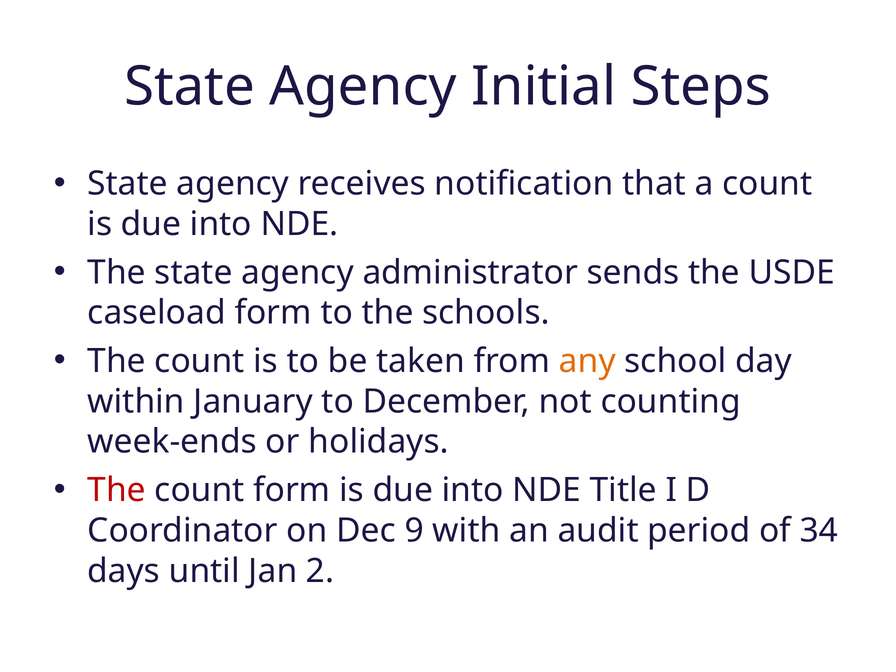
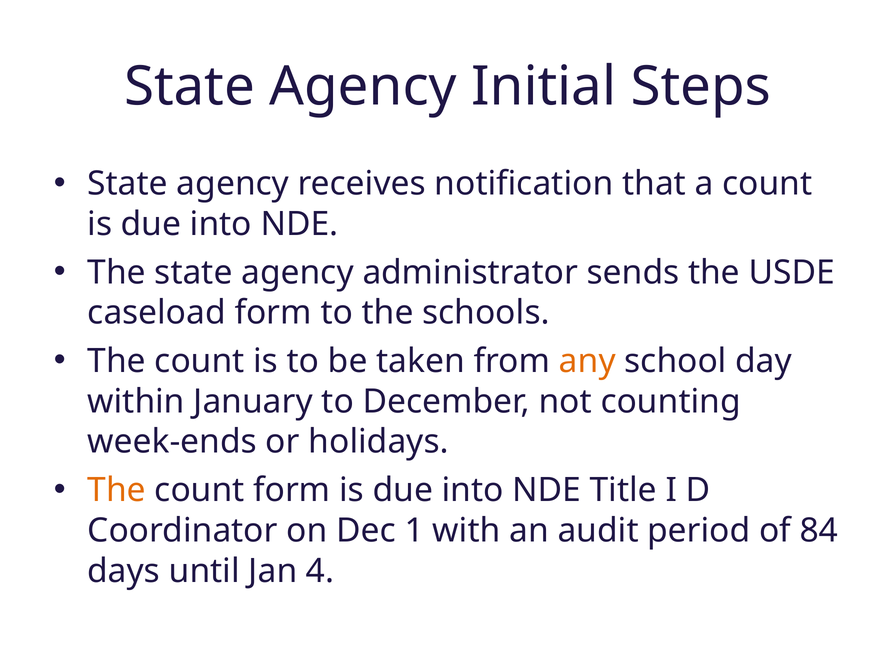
The colour: red -> orange (117, 490)
9: 9 -> 1 (414, 531)
34: 34 -> 84 (819, 531)
2: 2 -> 4 (320, 571)
